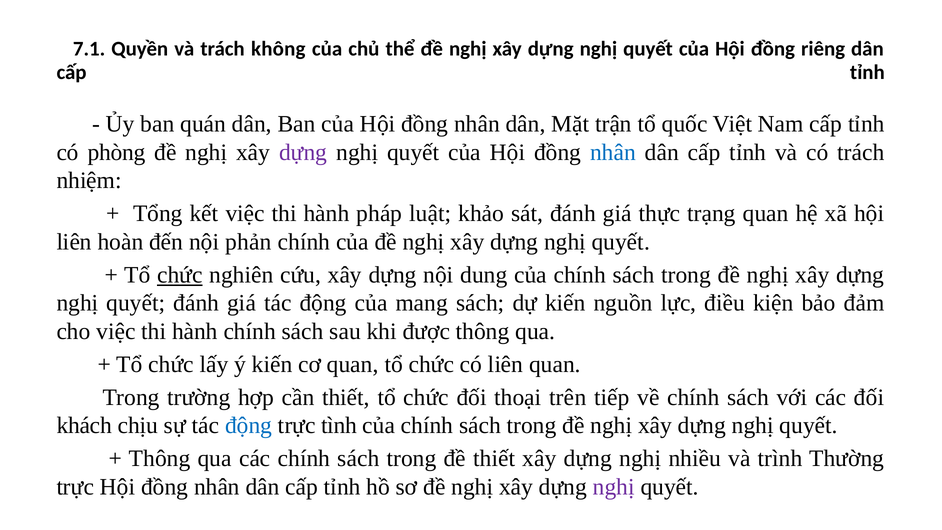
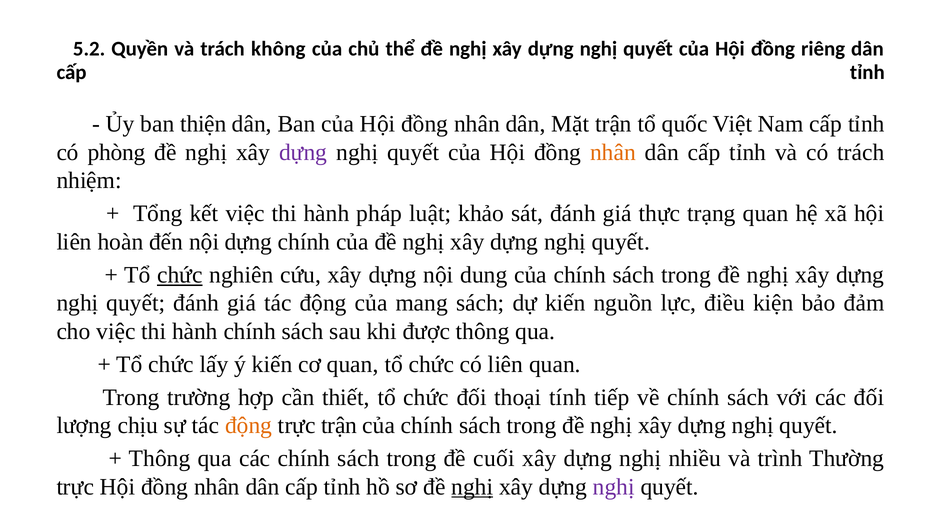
7.1: 7.1 -> 5.2 (89, 49)
quán: quán -> thiện (203, 124)
nhân colour: blue -> orange (613, 152)
nội phản: phản -> dựng (249, 242)
trên: trên -> tính (568, 397)
khách: khách -> lượng (84, 426)
động colour: blue -> orange (249, 426)
trực tình: tình -> trận (339, 426)
đề thiết: thiết -> cuối (494, 459)
nghị underline: none -> present (472, 487)
